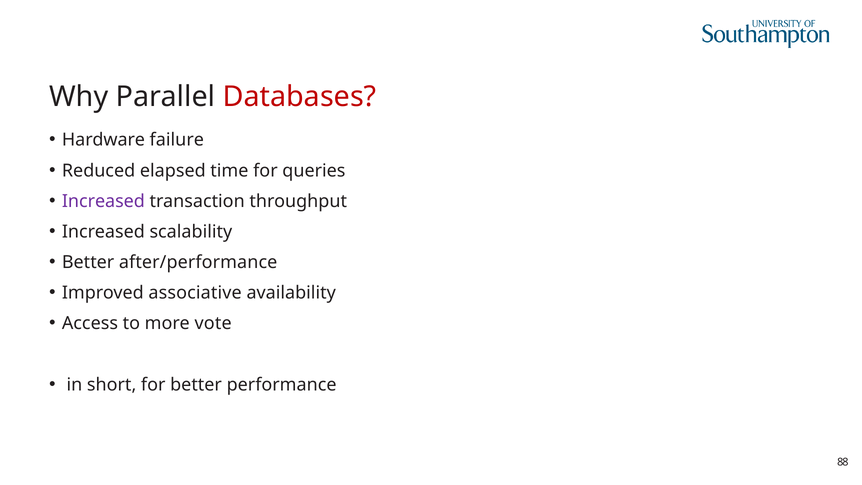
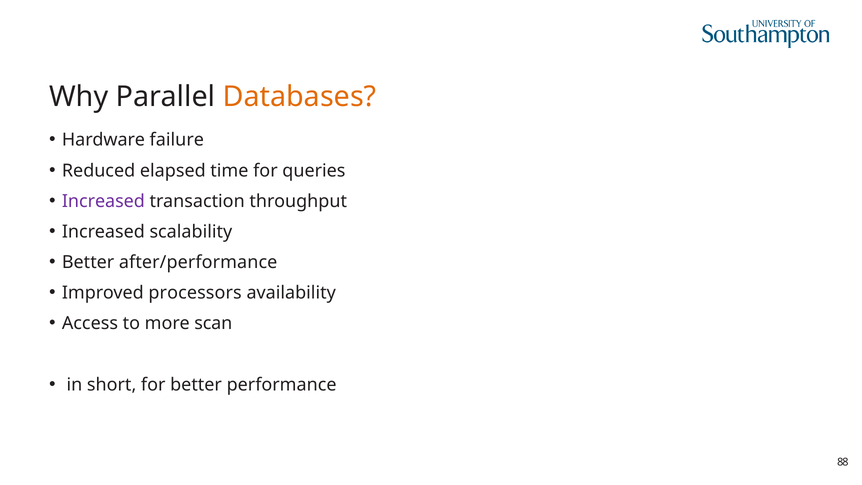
Databases colour: red -> orange (299, 97)
associative: associative -> processors (195, 293)
vote: vote -> scan (213, 323)
